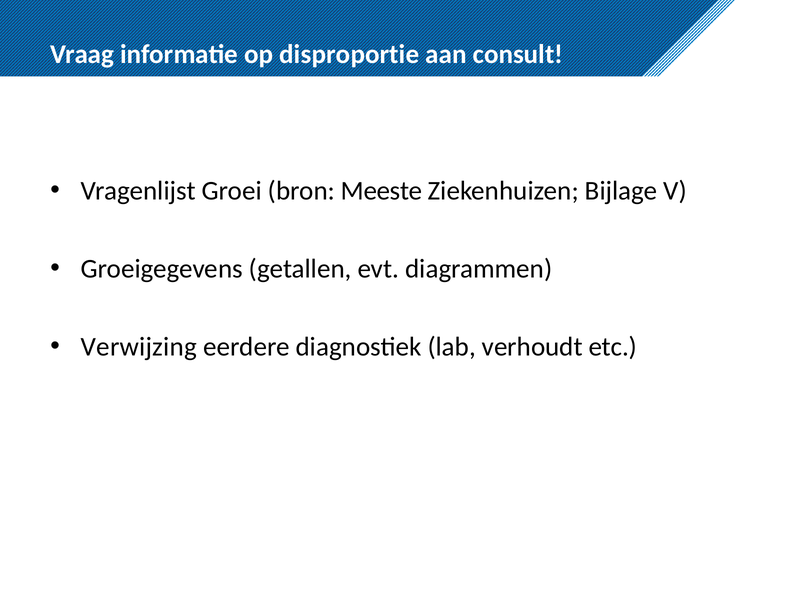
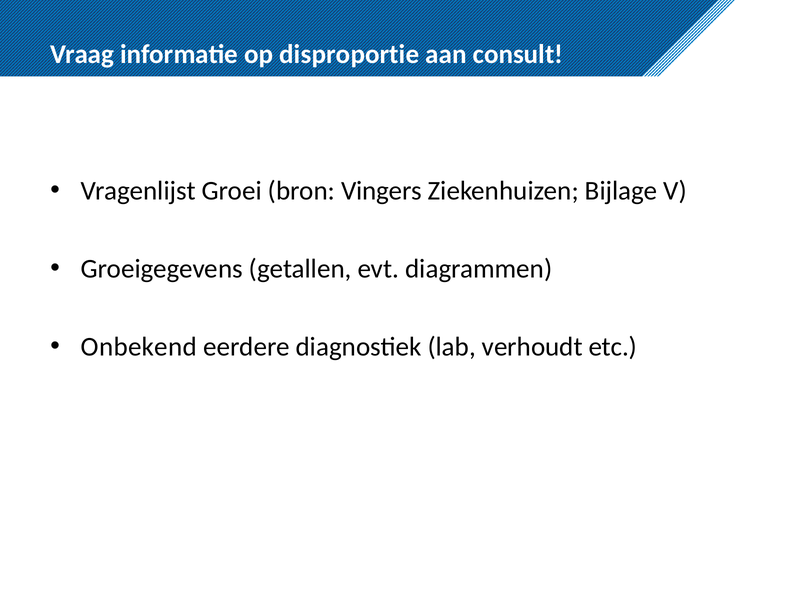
Meeste: Meeste -> Vingers (382, 191)
Verwijzing: Verwijzing -> Onbekend (139, 347)
